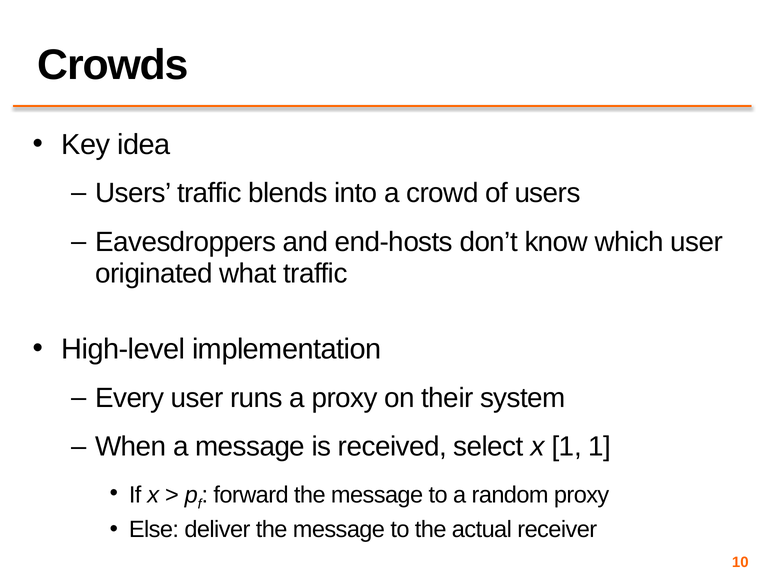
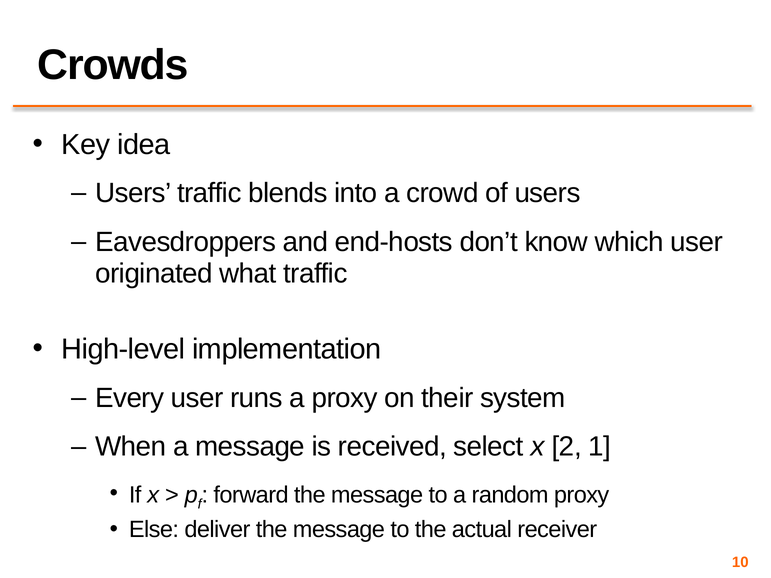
x 1: 1 -> 2 (567, 447)
